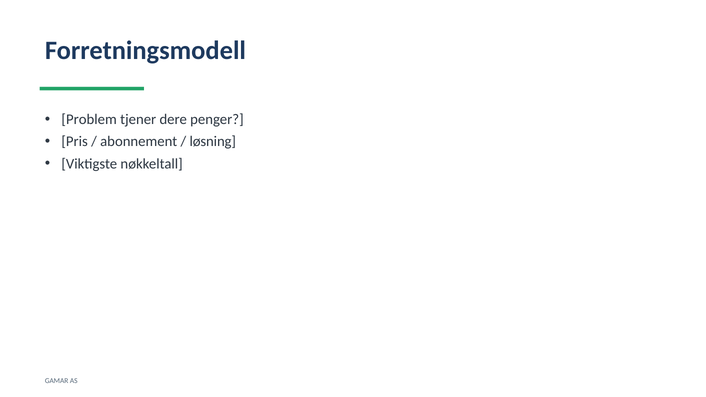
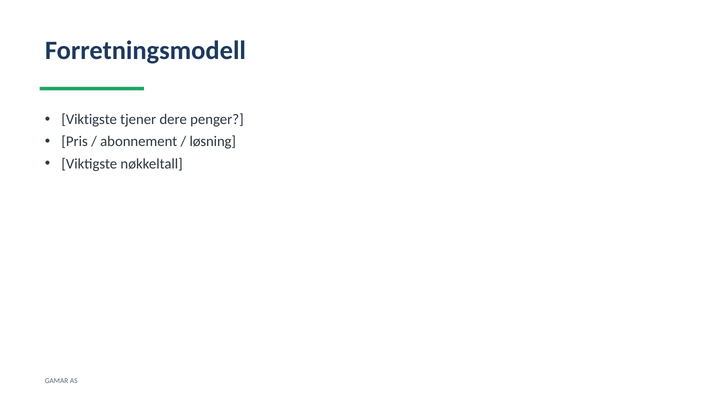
Problem: Problem -> Viktigste (89, 120)
